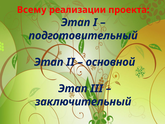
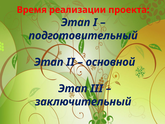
Всему: Всему -> Время (32, 10)
